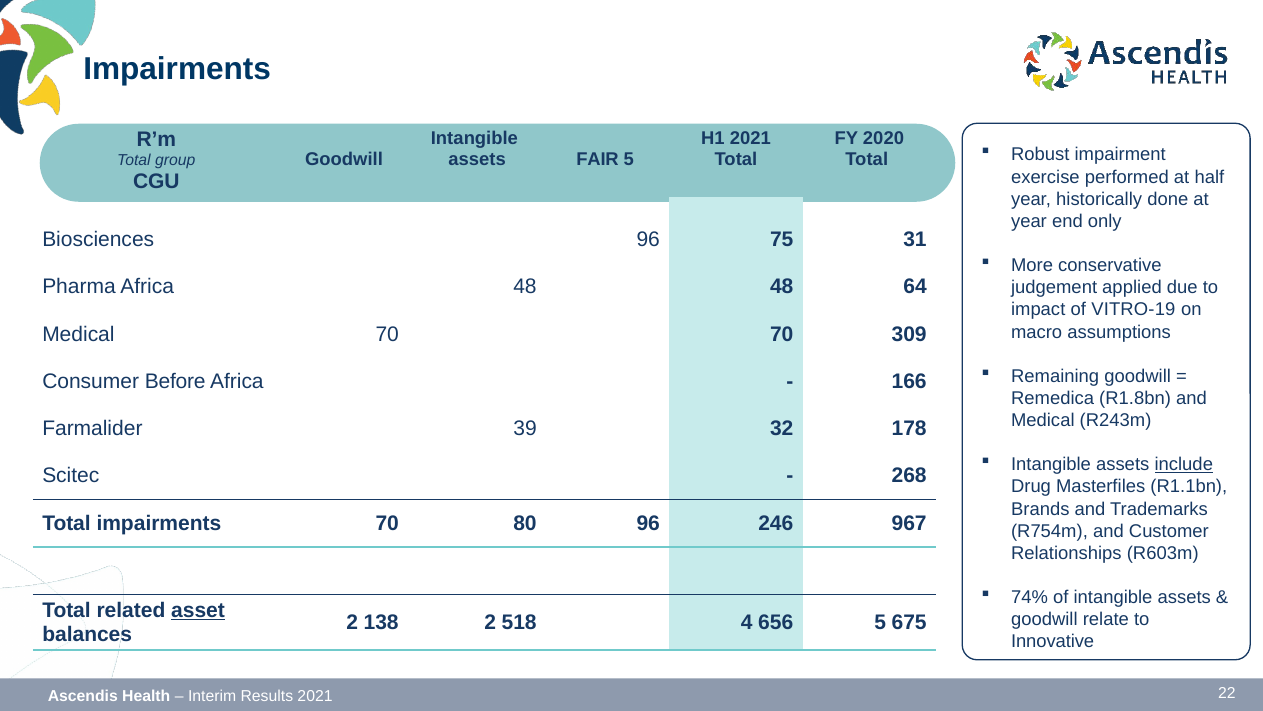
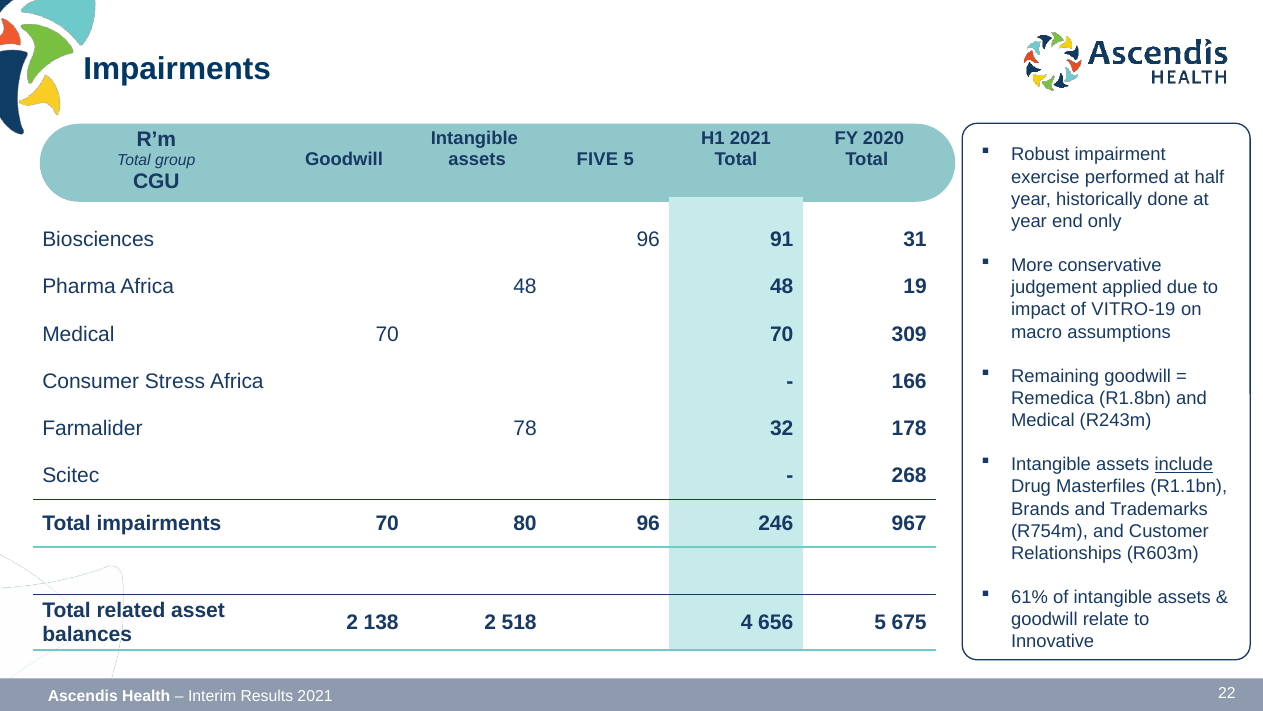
FAIR: FAIR -> FIVE (597, 159)
75: 75 -> 91 (782, 239)
64: 64 -> 19 (915, 287)
Before: Before -> Stress (175, 381)
39: 39 -> 78 (525, 428)
74%: 74% -> 61% (1030, 597)
asset underline: present -> none (198, 610)
